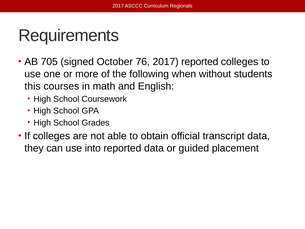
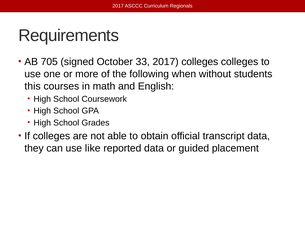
76: 76 -> 33 (143, 62)
2017 reported: reported -> colleges (200, 62)
into: into -> like (93, 148)
